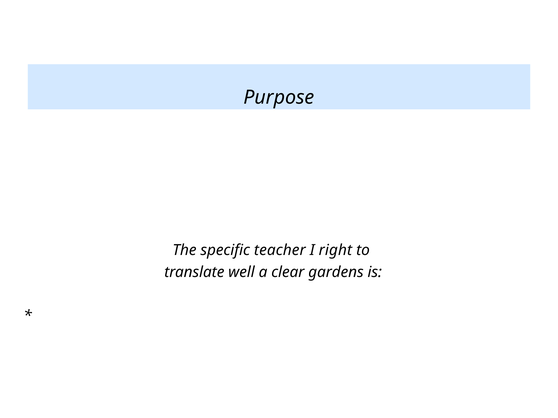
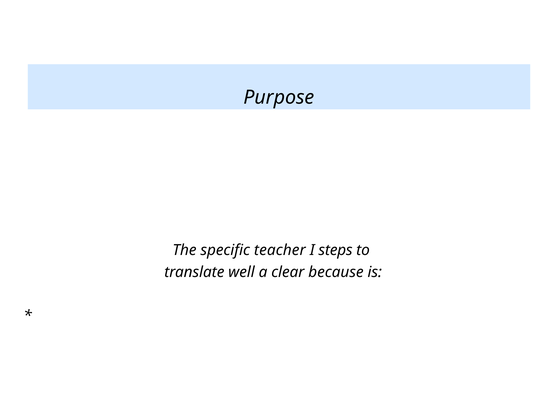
right: right -> steps (336, 250)
gardens: gardens -> because (336, 272)
